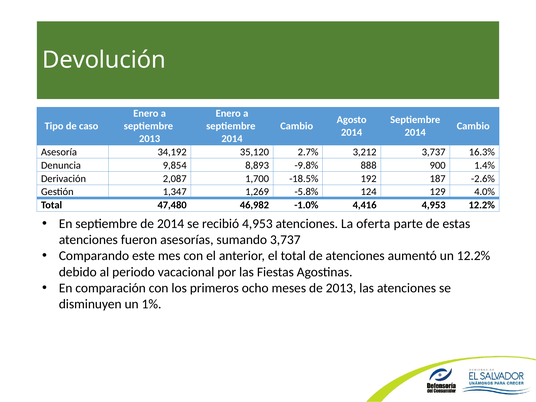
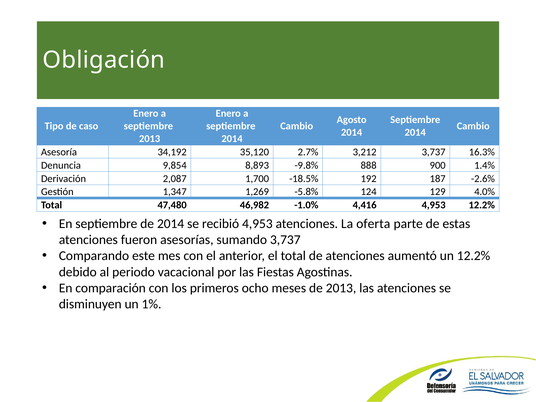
Devolución: Devolución -> Obligación (104, 60)
